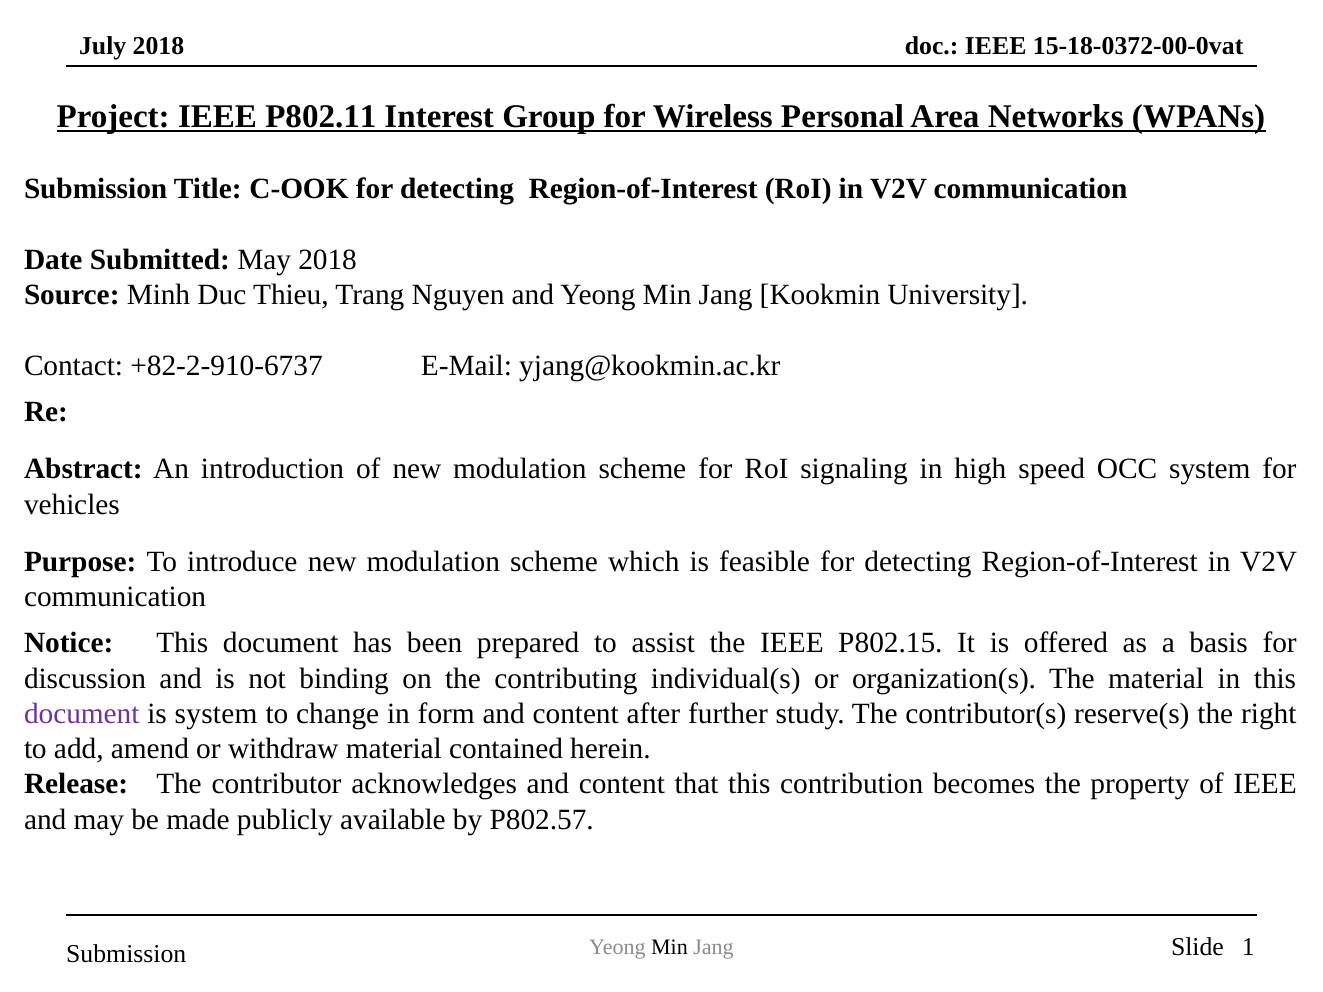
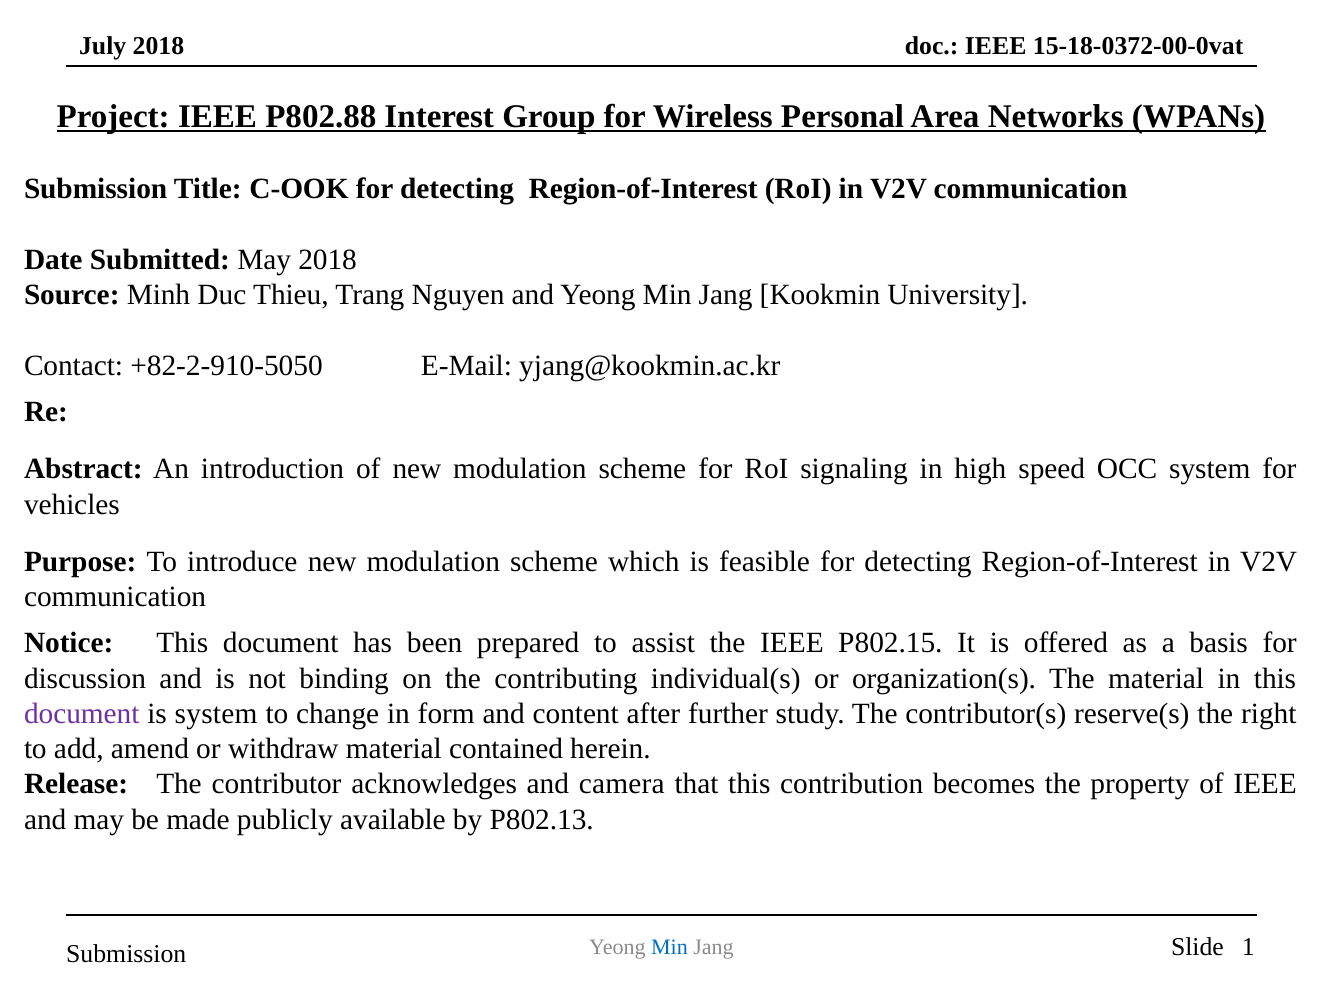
P802.11: P802.11 -> P802.88 (321, 117)
+82-2-910-6737: +82-2-910-6737 -> +82-2-910-5050 (227, 366)
acknowledges and content: content -> camera (622, 784)
P802.57: P802.57 -> P802.13 (542, 820)
Min colour: black -> blue (669, 948)
